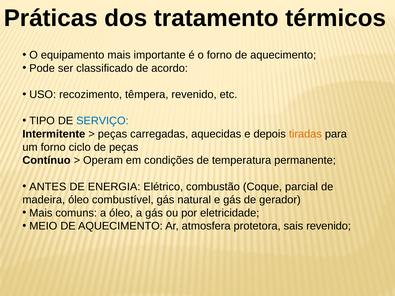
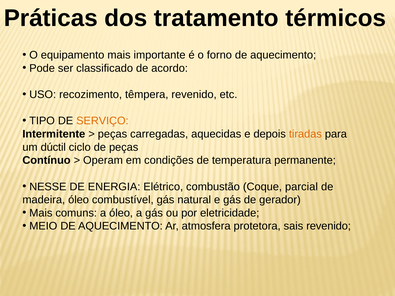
SERVIÇO colour: blue -> orange (102, 121)
um forno: forno -> dúctil (53, 147)
ANTES: ANTES -> NESSE (48, 187)
